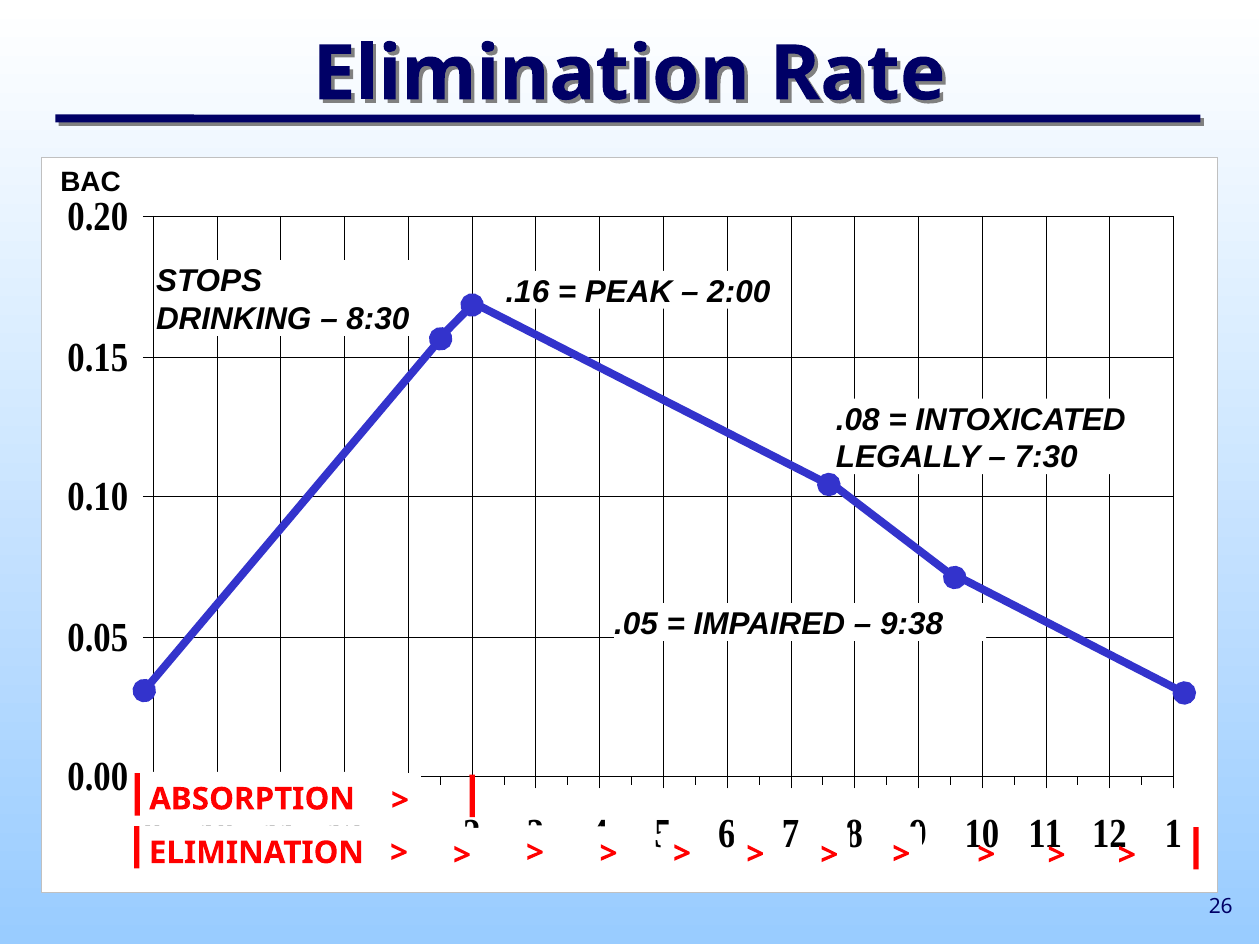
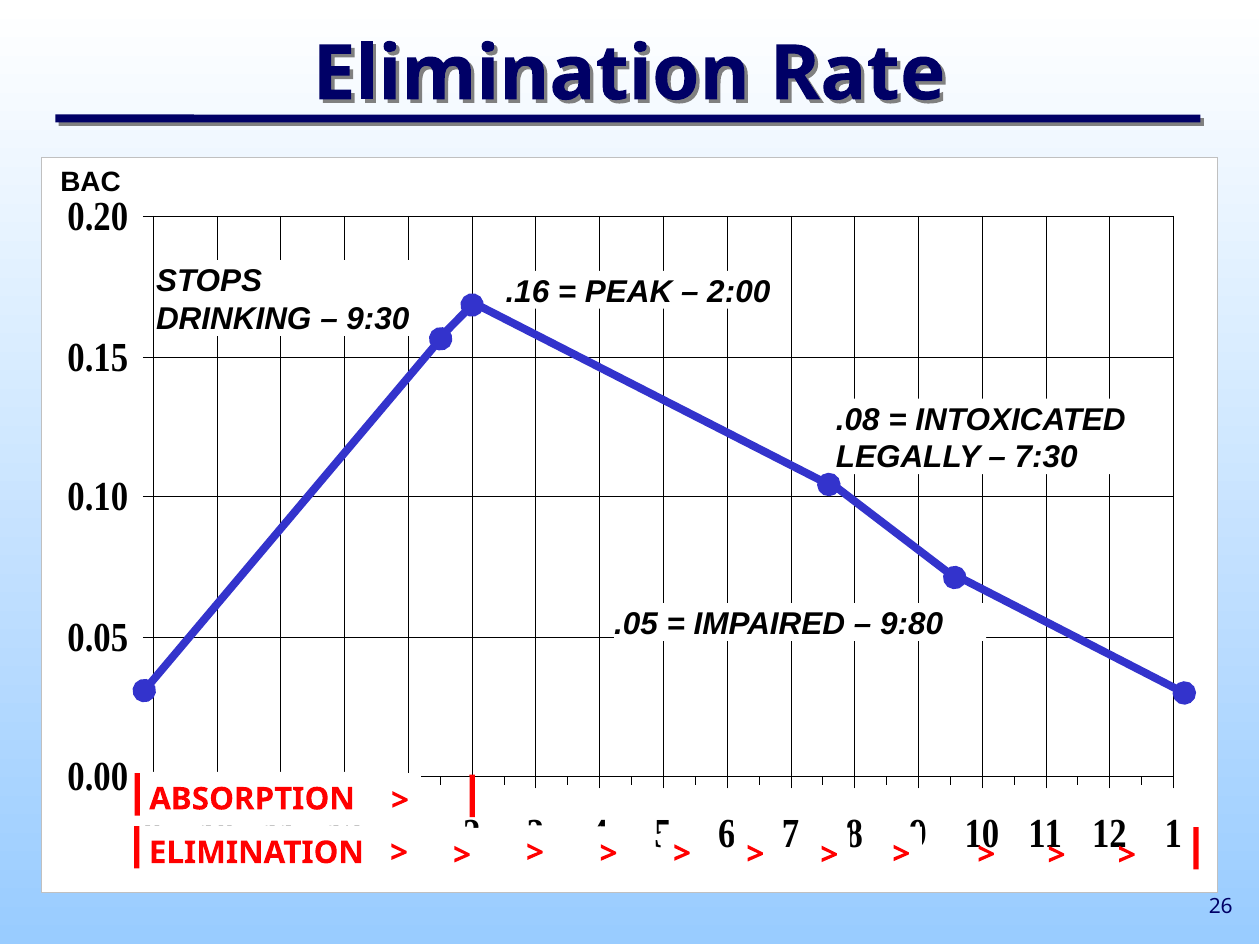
8:30: 8:30 -> 9:30 (378, 319)
9:38: 9:38 -> 9:80 (912, 624)
